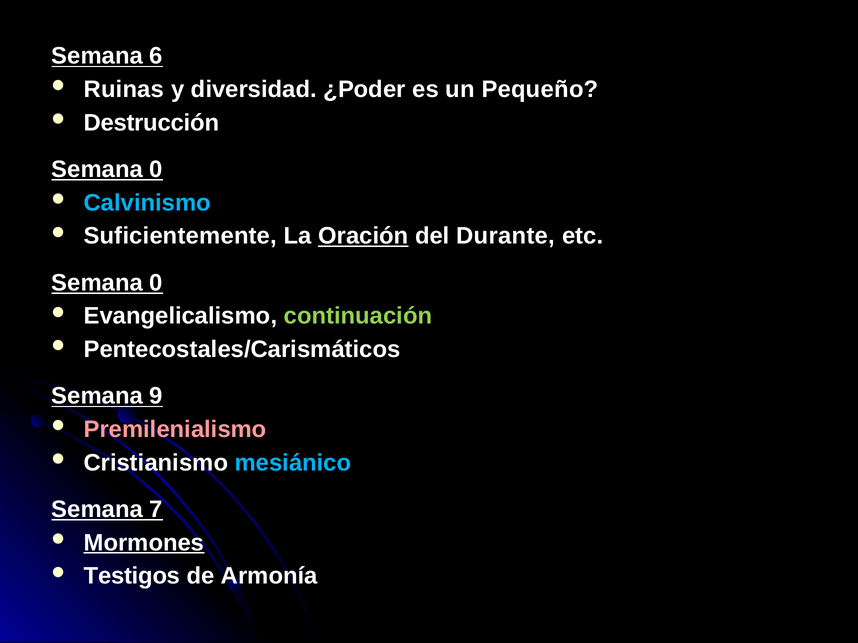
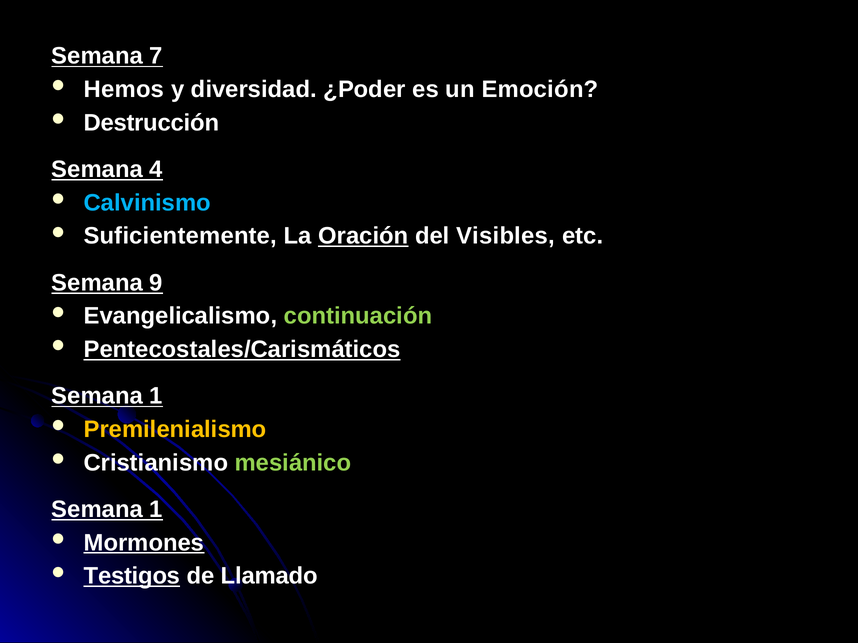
6: 6 -> 7 (156, 56)
Ruinas: Ruinas -> Hemos (124, 89)
Pequeño: Pequeño -> Emoción (540, 89)
0: 0 -> 4 (156, 169)
Durante: Durante -> Visibles (506, 236)
0: 0 -> 9 (156, 283)
Pentecostales/Carismáticos underline: none -> present (242, 350)
9: 9 -> 1 (156, 396)
Premilenialismo colour: pink -> yellow (175, 430)
mesiánico colour: light blue -> light green (293, 463)
7: 7 -> 1 (156, 510)
Testigos underline: none -> present (132, 576)
Armonía: Armonía -> Llamado (269, 576)
